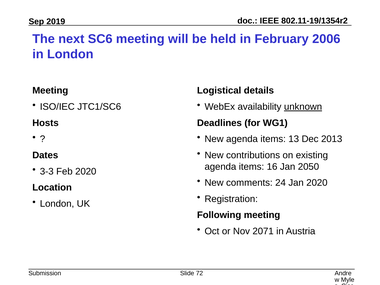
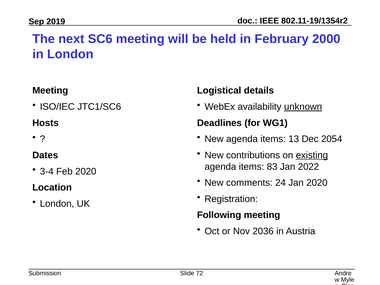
2006: 2006 -> 2000 (326, 39)
2013: 2013 -> 2054 (332, 139)
existing underline: none -> present (312, 155)
16: 16 -> 83 (272, 167)
2050: 2050 -> 2022 (308, 167)
3-3: 3-3 -> 3-4 (47, 171)
2071: 2071 -> 2036 (263, 231)
